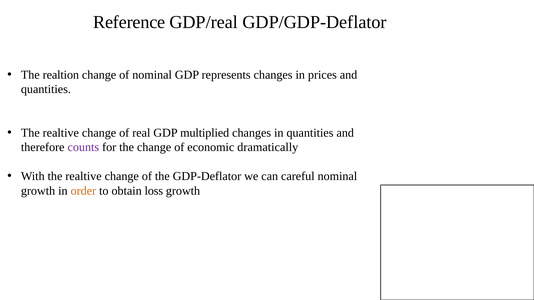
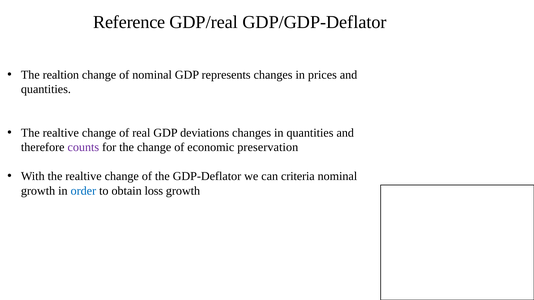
multiplied: multiplied -> deviations (205, 133)
dramatically: dramatically -> preservation (268, 147)
careful: careful -> criteria (298, 176)
order colour: orange -> blue (83, 191)
